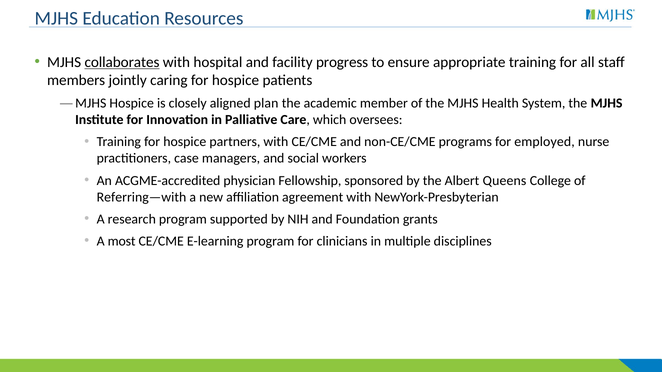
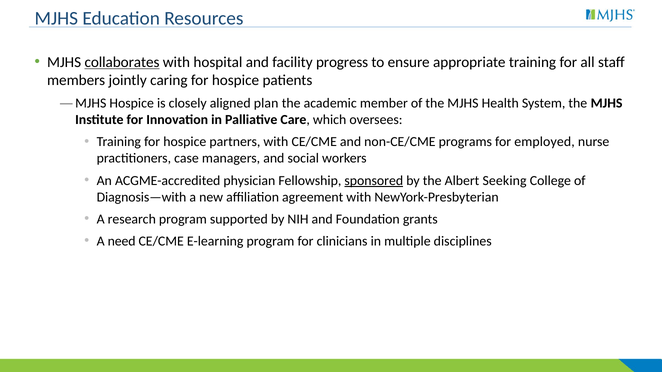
sponsored underline: none -> present (374, 181)
Queens: Queens -> Seeking (505, 181)
Referring—with: Referring—with -> Diagnosis—with (142, 197)
most: most -> need (122, 241)
